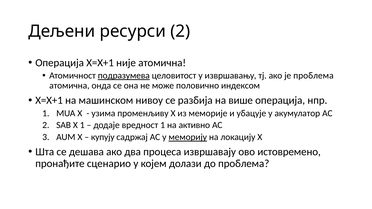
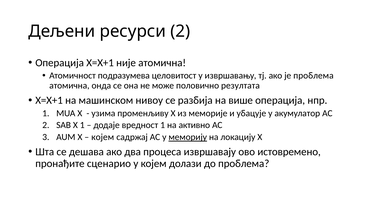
подразумева underline: present -> none (124, 76)
индексом: индексом -> резултата (240, 86)
купују: купују -> којем (103, 137)
